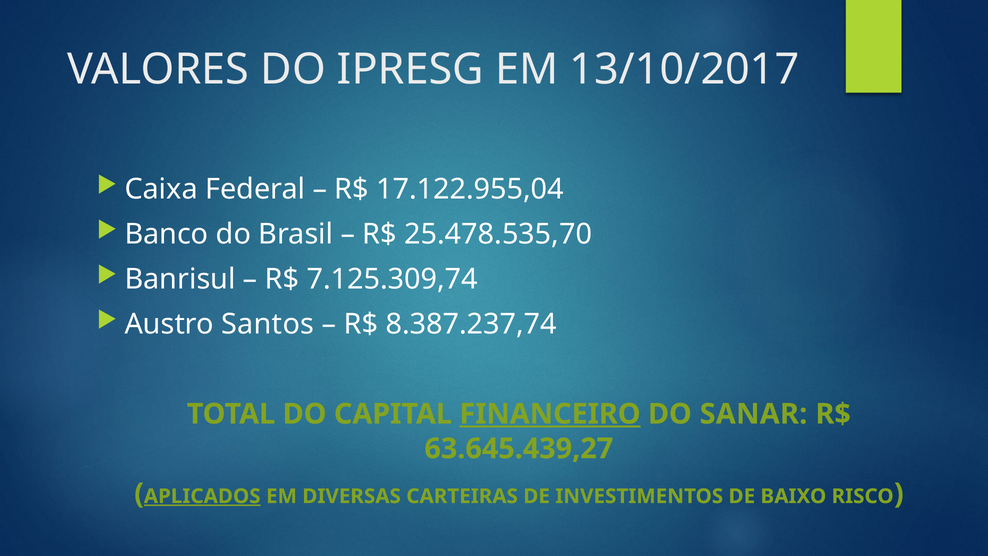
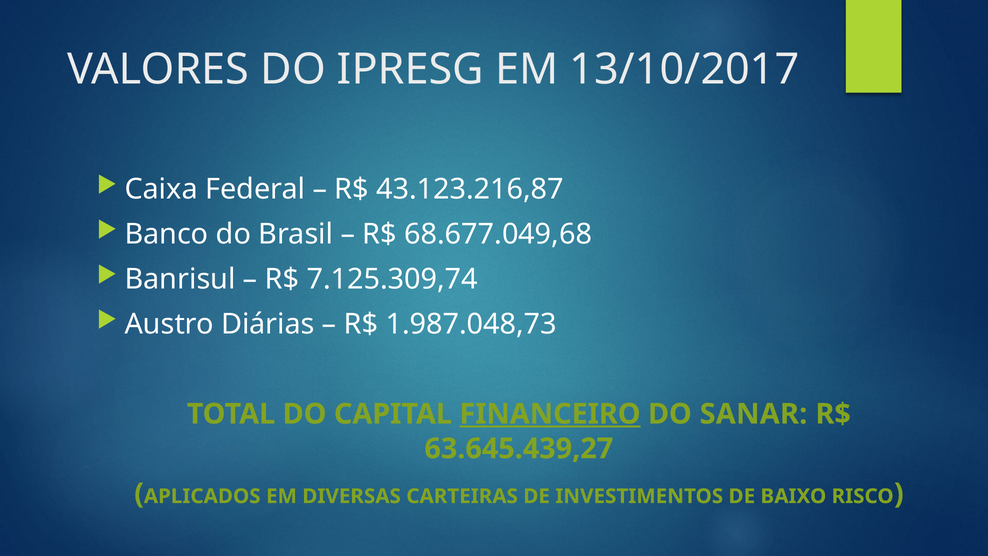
17.122.955,04: 17.122.955,04 -> 43.123.216,87 (470, 189)
25.478.535,70: 25.478.535,70 -> 68.677.049,68 (498, 234)
Santos: Santos -> Diárias (268, 324)
8.387.237,74: 8.387.237,74 -> 1.987.048,73 (471, 324)
APLICADOS underline: present -> none (202, 496)
